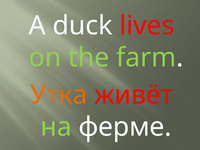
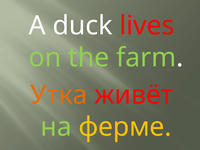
ферме colour: white -> yellow (125, 127)
